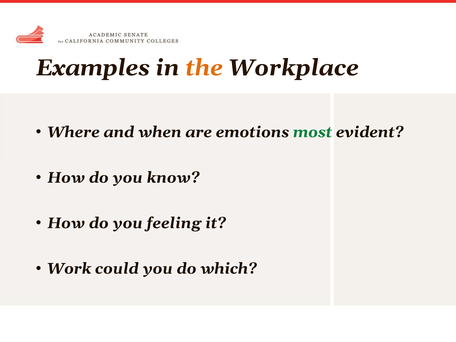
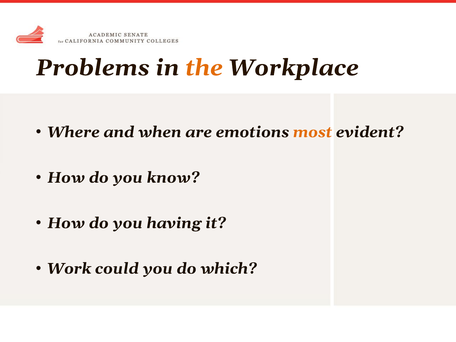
Examples: Examples -> Problems (93, 68)
most colour: green -> orange (313, 132)
feeling: feeling -> having (174, 223)
